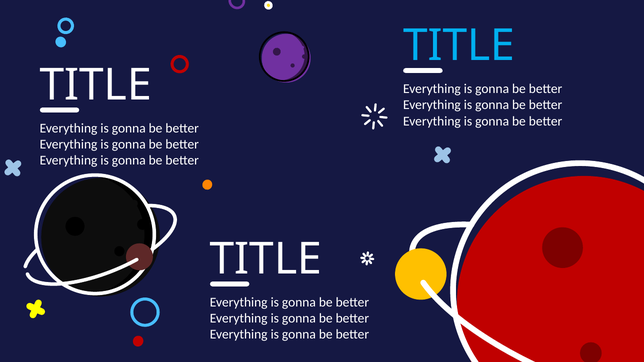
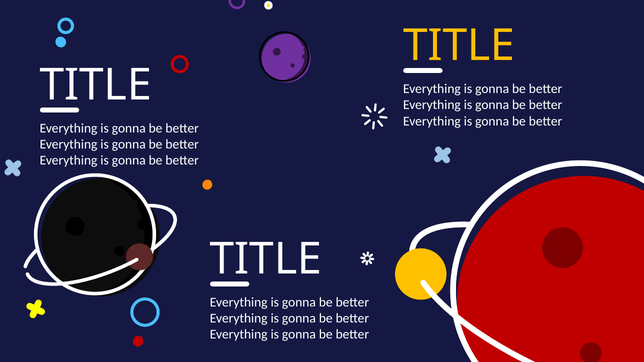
TITLE colour: light blue -> yellow (459, 46)
